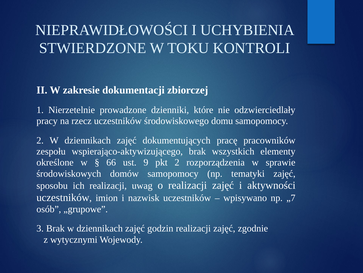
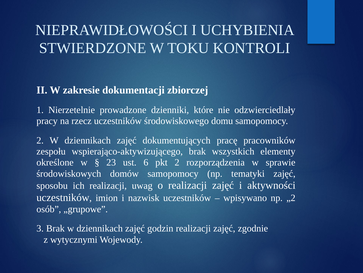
66: 66 -> 23 (111, 162)
9: 9 -> 6 (146, 162)
„7: „7 -> „2 (291, 197)
